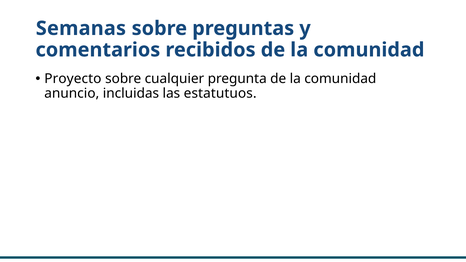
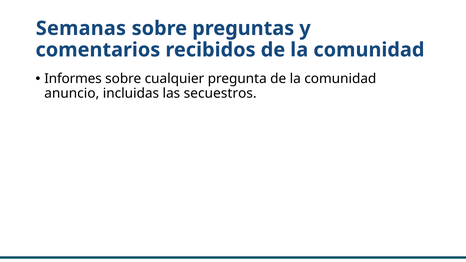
Proyecto: Proyecto -> Informes (73, 79)
estatutuos: estatutuos -> secuestros (220, 93)
